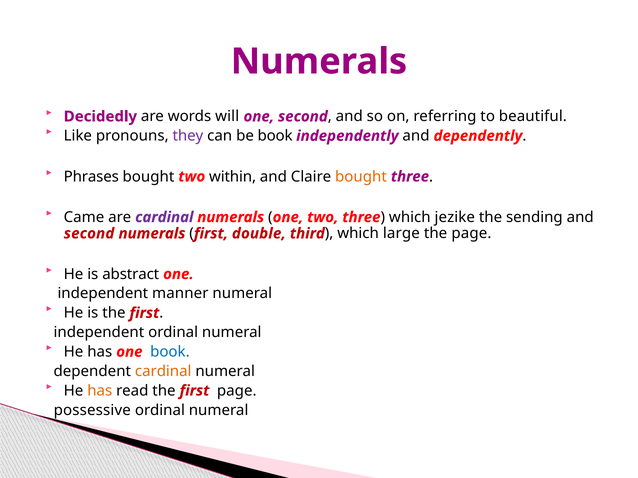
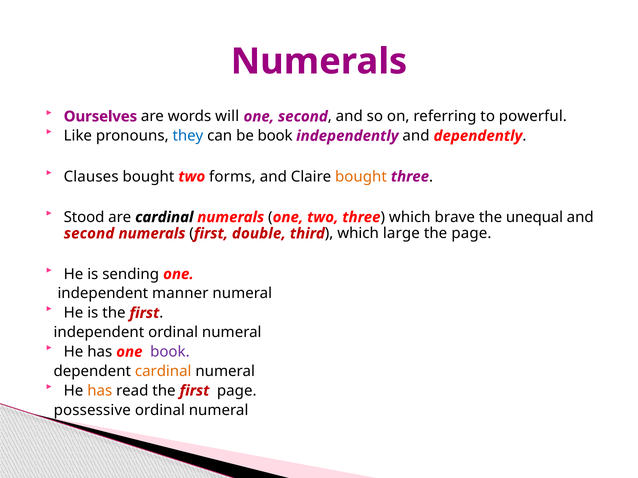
Decidedly: Decidedly -> Ourselves (100, 117)
beautiful: beautiful -> powerful (533, 117)
they colour: purple -> blue (188, 136)
Phrases: Phrases -> Clauses (91, 177)
within: within -> forms (232, 177)
Came: Came -> Stood (84, 217)
cardinal colour: purple -> black (164, 217)
jezike: jezike -> brave (455, 217)
sending: sending -> unequal (534, 217)
abstract: abstract -> sending (131, 274)
book colour: blue -> purple (170, 352)
